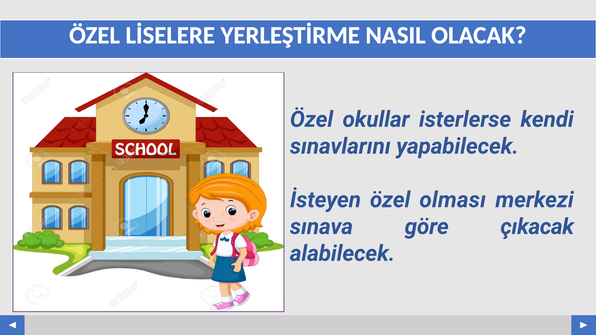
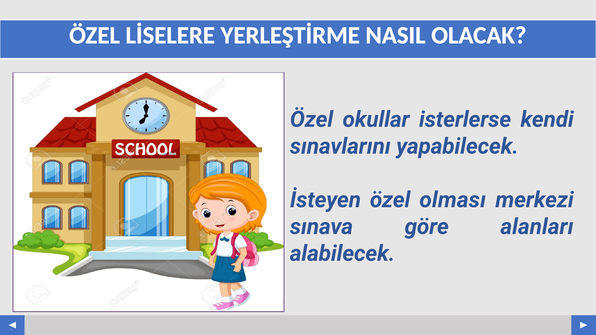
çıkacak: çıkacak -> alanları (537, 227)
